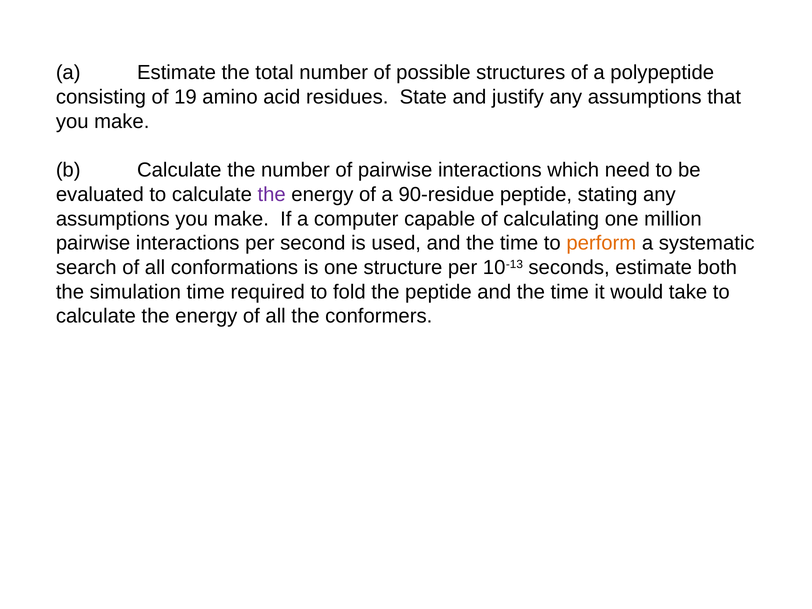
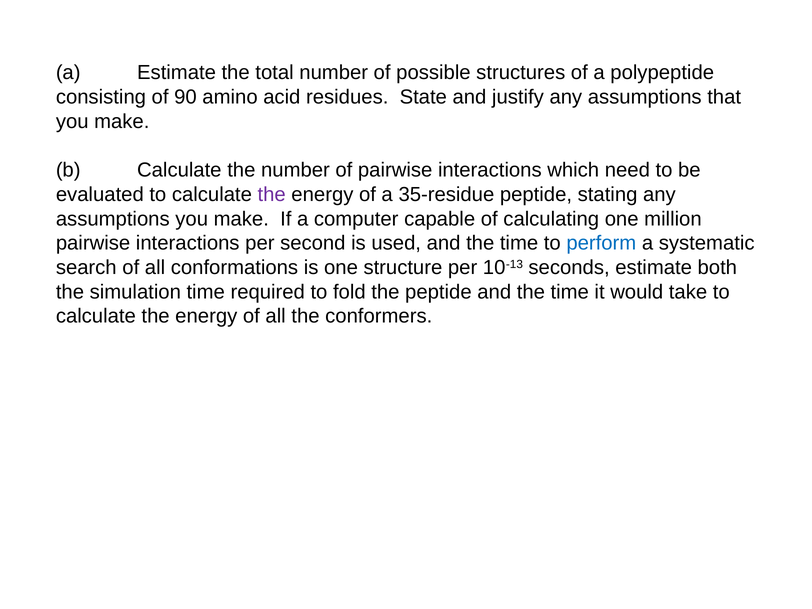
19: 19 -> 90 (185, 97)
90-residue: 90-residue -> 35-residue (446, 194)
perform colour: orange -> blue (601, 243)
